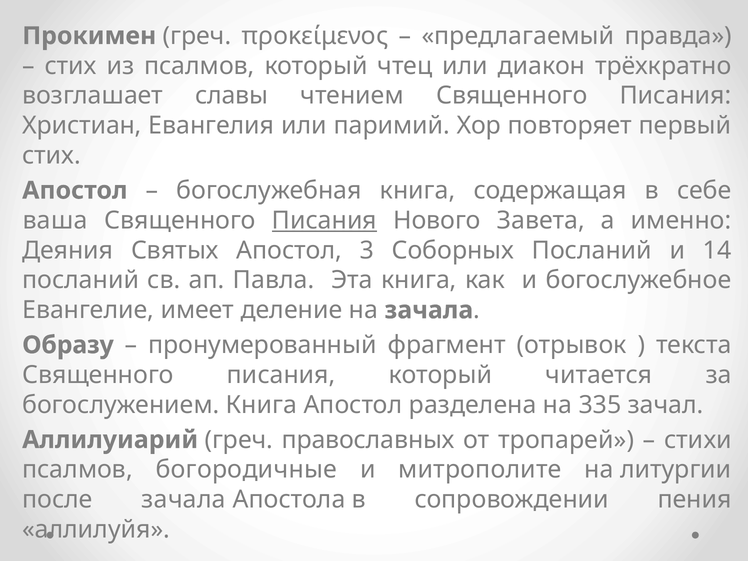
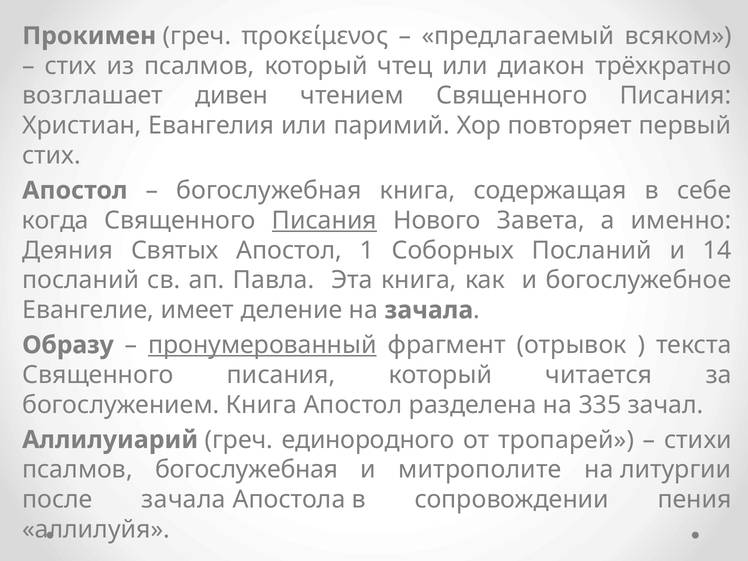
правда: правда -> всяком (678, 36)
славы: славы -> дивен (232, 96)
ваша: ваша -> когда (55, 220)
3: 3 -> 1 (367, 250)
пронумерованный underline: none -> present (262, 345)
православных: православных -> единородного (368, 440)
псалмов богородичные: богородичные -> богослужебная (247, 470)
